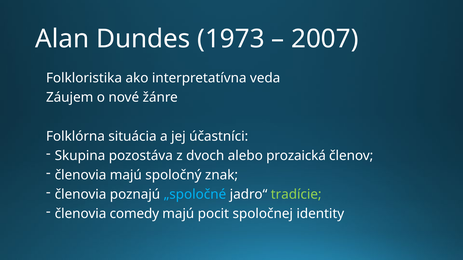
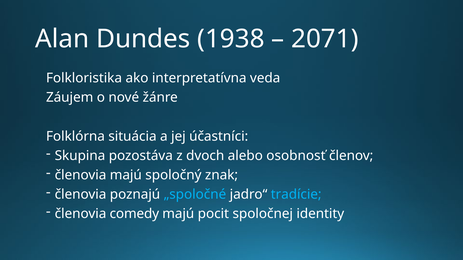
1973: 1973 -> 1938 (231, 39)
2007: 2007 -> 2071 (325, 39)
prozaická: prozaická -> osobnosť (296, 156)
tradície colour: light green -> light blue (296, 195)
